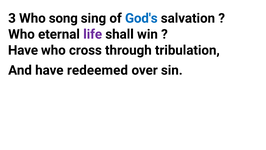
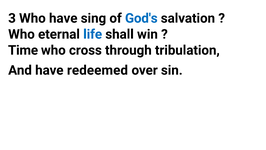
Who song: song -> have (63, 18)
life colour: purple -> blue (93, 34)
Have: Have -> Time (23, 50)
